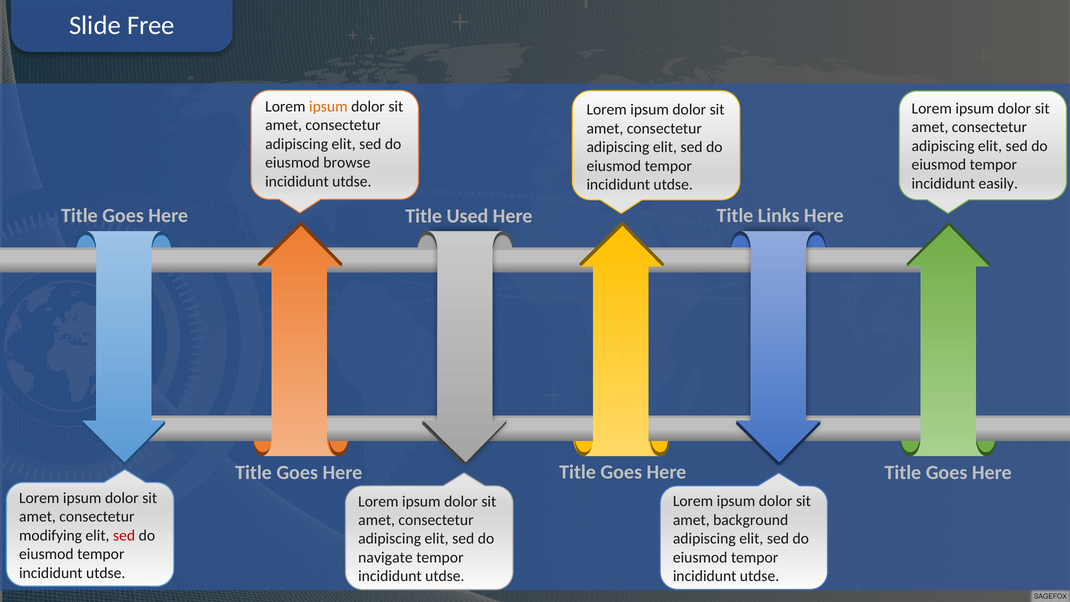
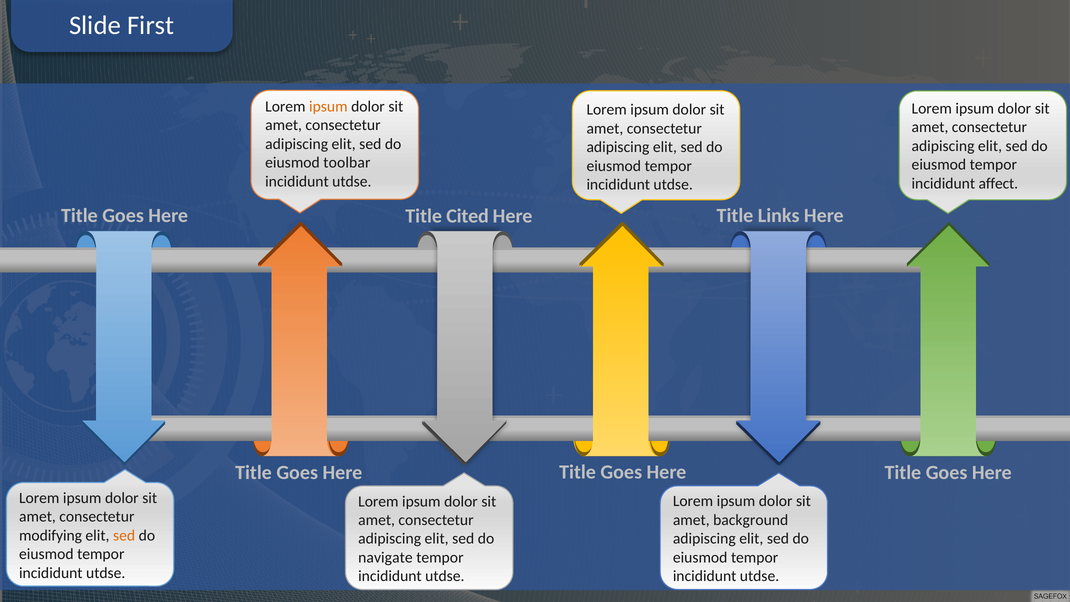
Free: Free -> First (151, 25)
browse: browse -> toolbar (347, 163)
easily: easily -> affect (998, 183)
Used: Used -> Cited (468, 216)
sed colour: red -> orange (124, 535)
